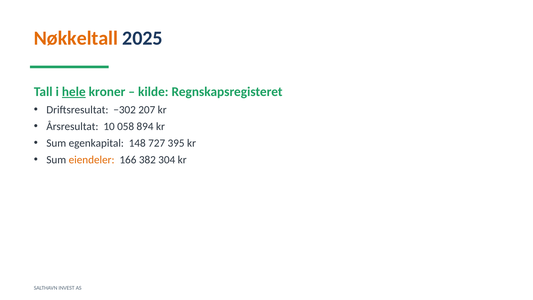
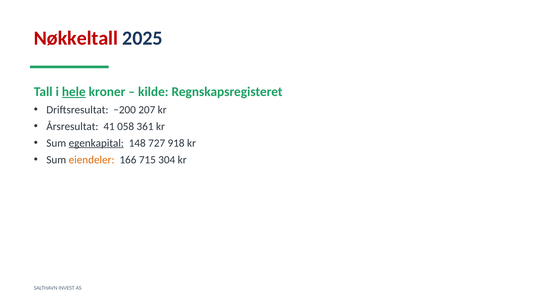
Nøkkeltall colour: orange -> red (76, 38)
−302: −302 -> −200 (125, 110)
10: 10 -> 41 (109, 126)
894: 894 -> 361 (145, 126)
egenkapital underline: none -> present (96, 143)
395: 395 -> 918 (176, 143)
382: 382 -> 715 (147, 160)
